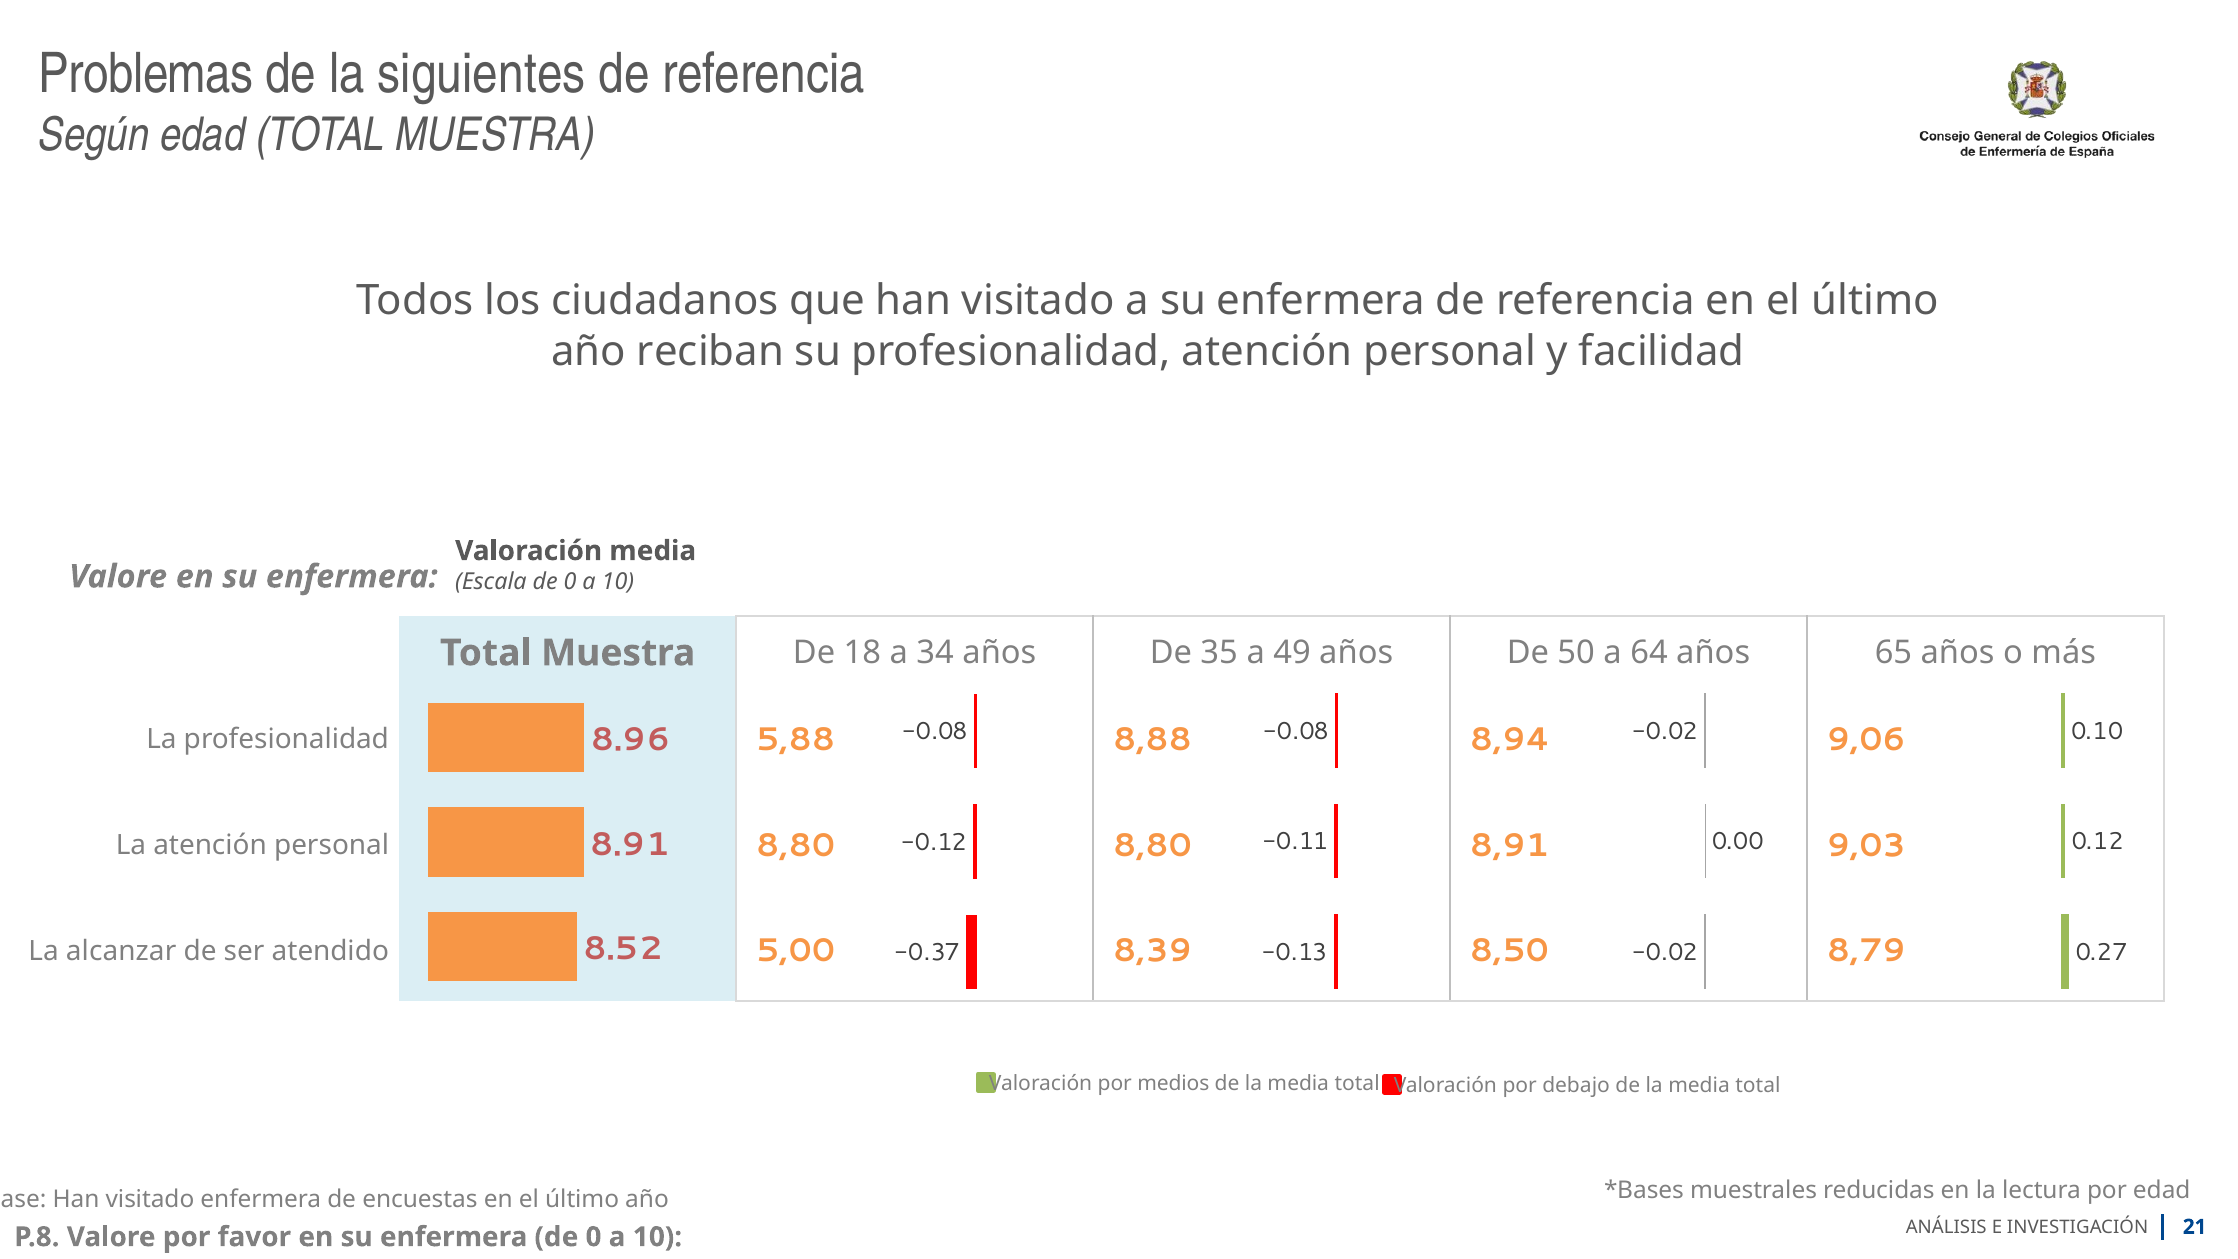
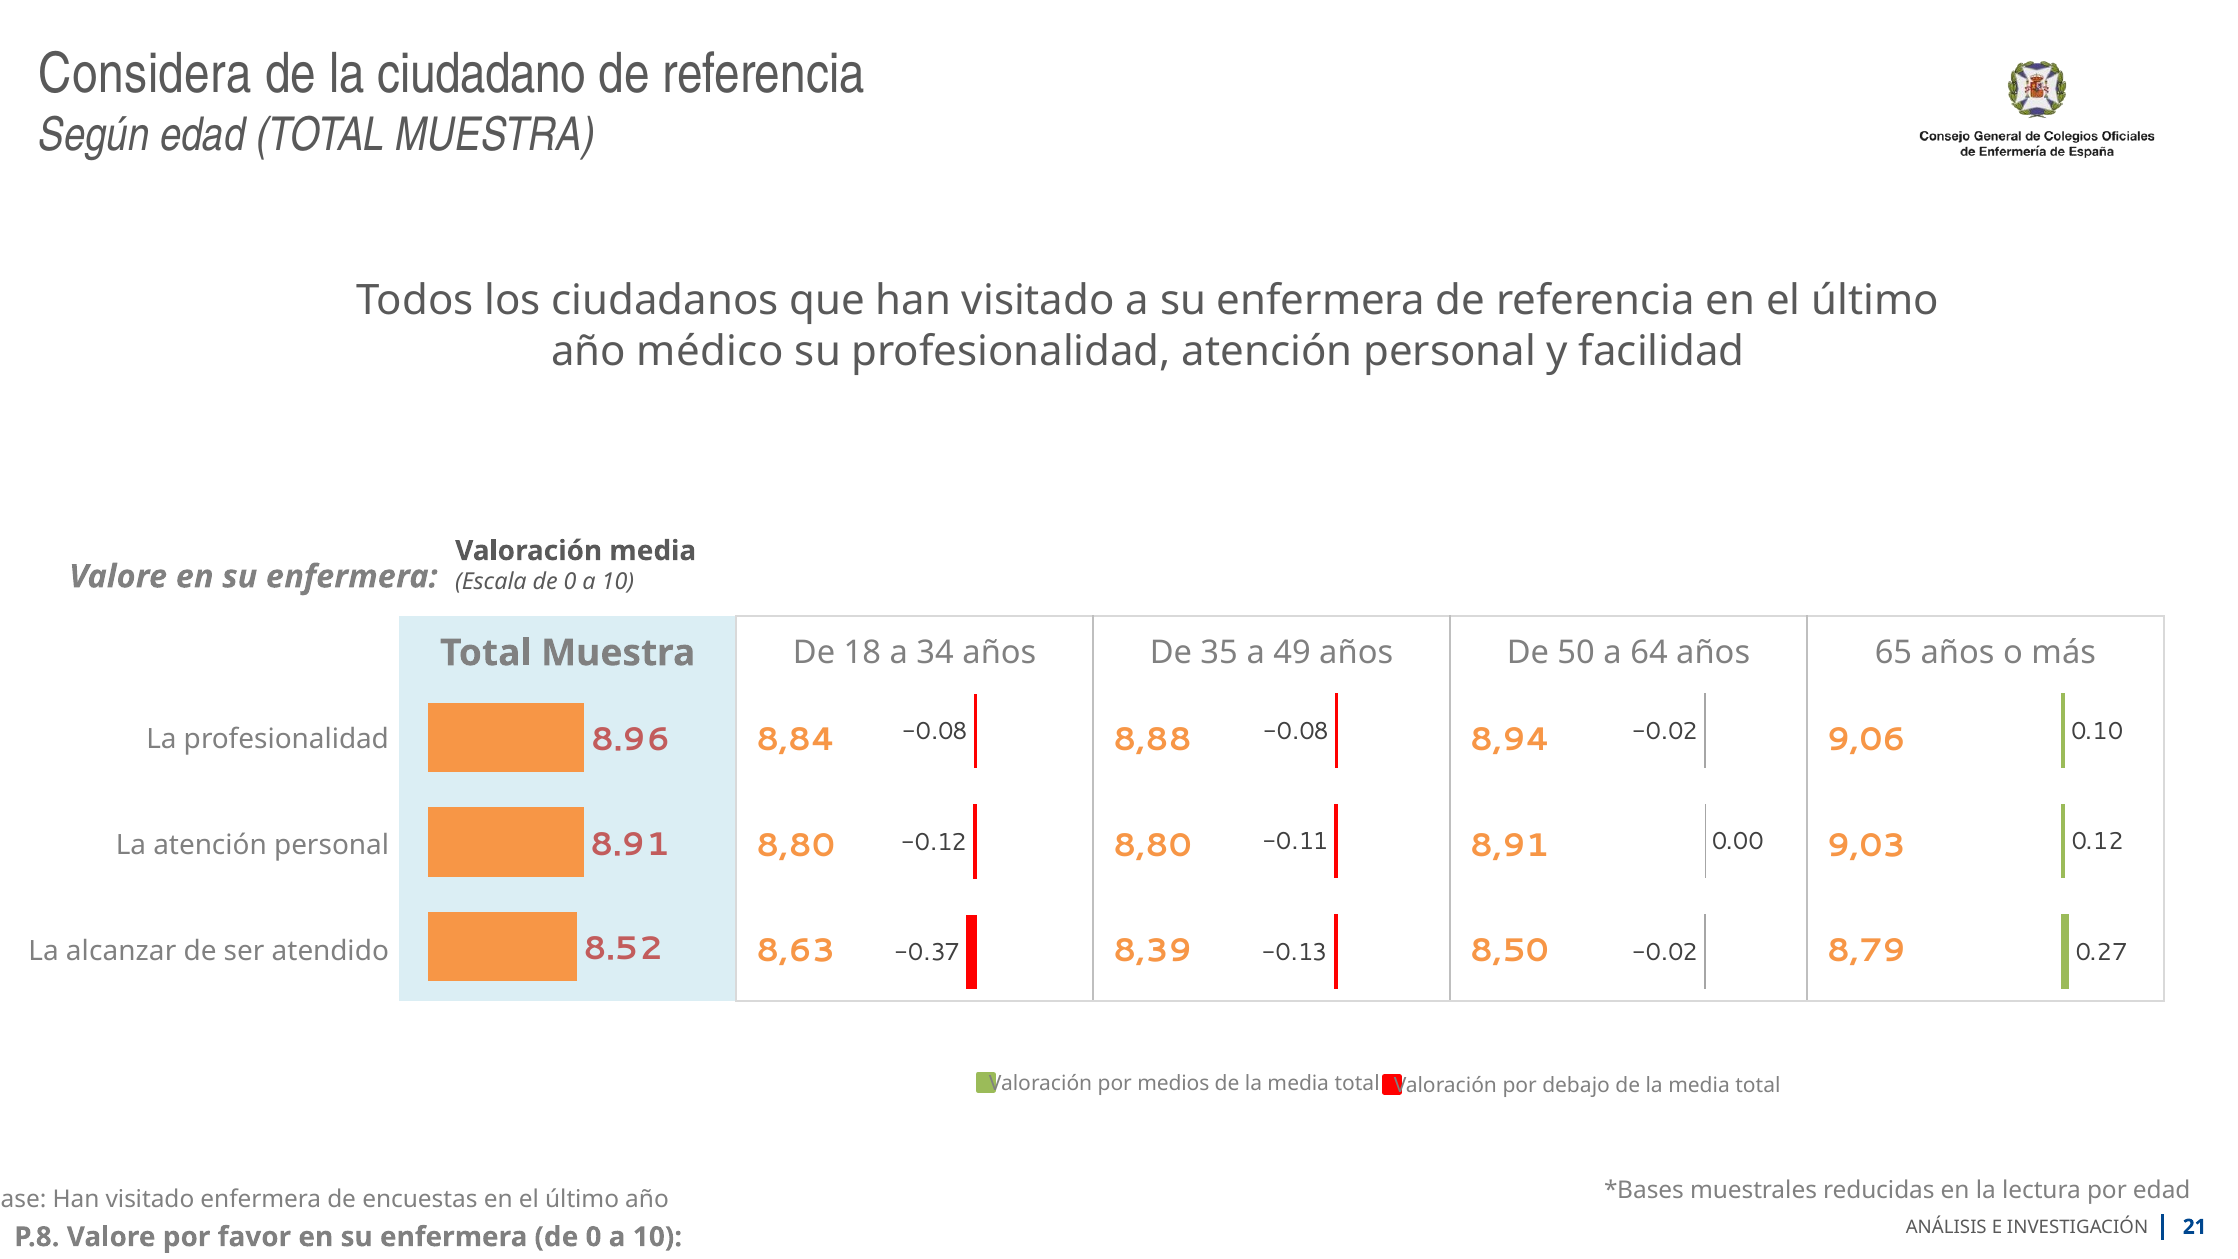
Problemas: Problemas -> Considera (146, 74)
siguientes: siguientes -> ciudadano (482, 74)
reciban: reciban -> médico (710, 351)
5,88: 5,88 -> 8,84 (796, 740)
5,00: 5,00 -> 8,63 (796, 951)
